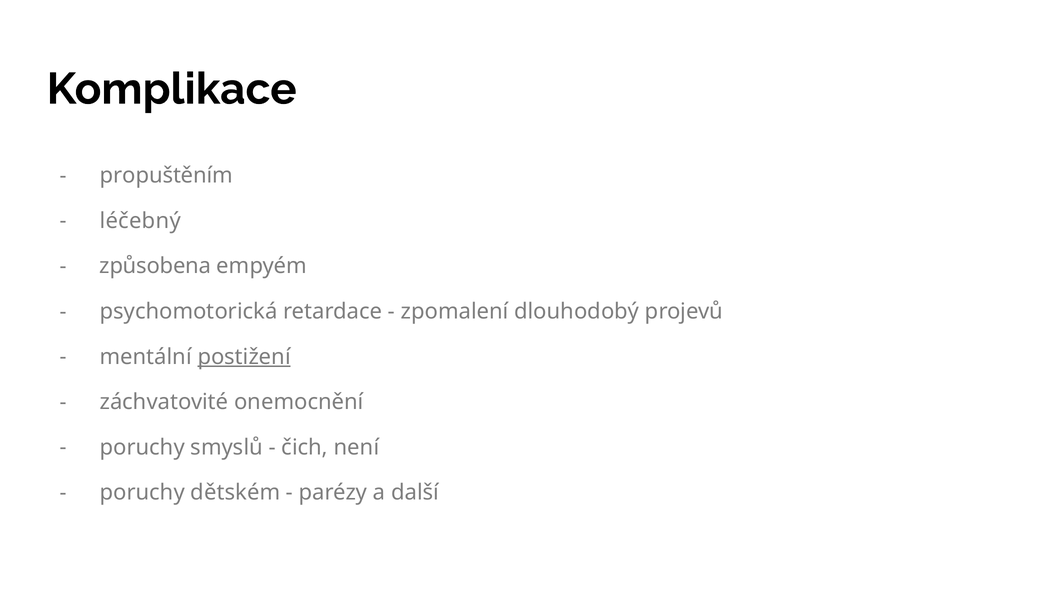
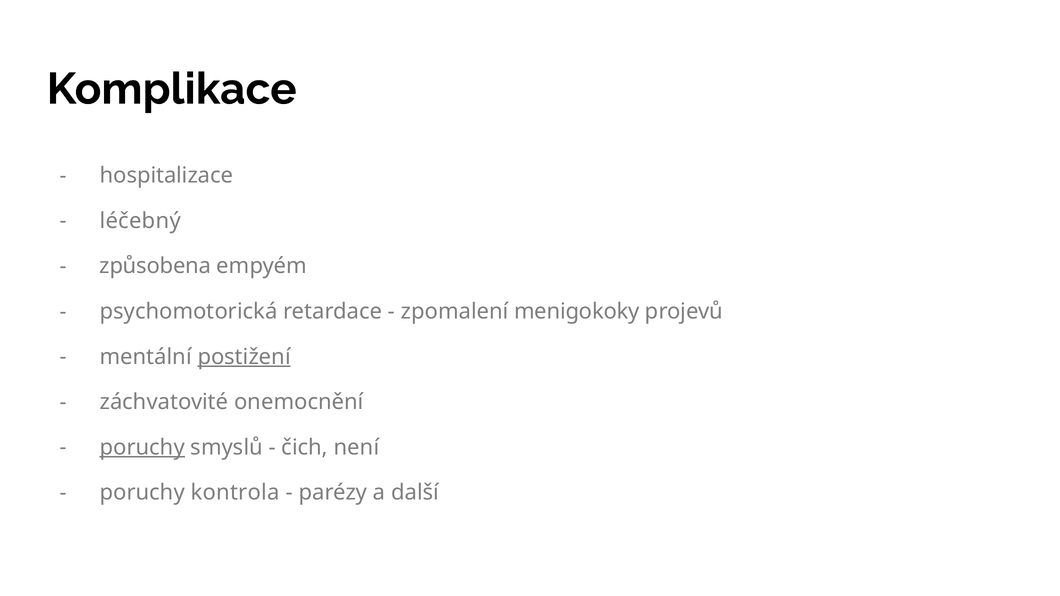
propuštěním: propuštěním -> hospitalizace (166, 176)
dlouhodobý: dlouhodobý -> menigokoky (577, 312)
poruchy underline: none -> present (142, 448)
dětském: dětském -> kontrola (235, 493)
